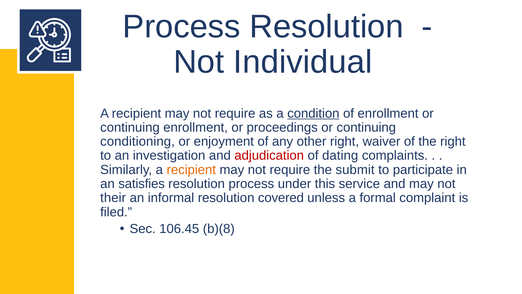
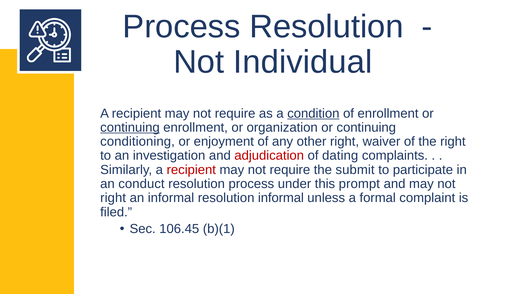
continuing underline: none -> present (130, 127)
proceedings: proceedings -> organization (282, 127)
recipient colour: orange -> red (191, 170)
satisfies: satisfies -> conduct (141, 184)
service: service -> prompt (359, 184)
their: their -> right (113, 198)
resolution covered: covered -> informal (281, 198)
b)(8: b)(8 -> b)(1 (219, 229)
